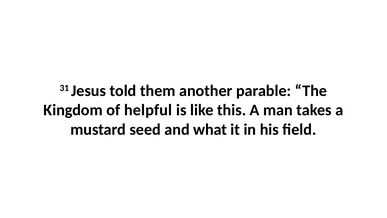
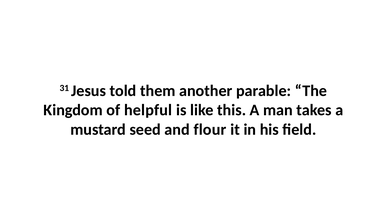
what: what -> flour (210, 129)
